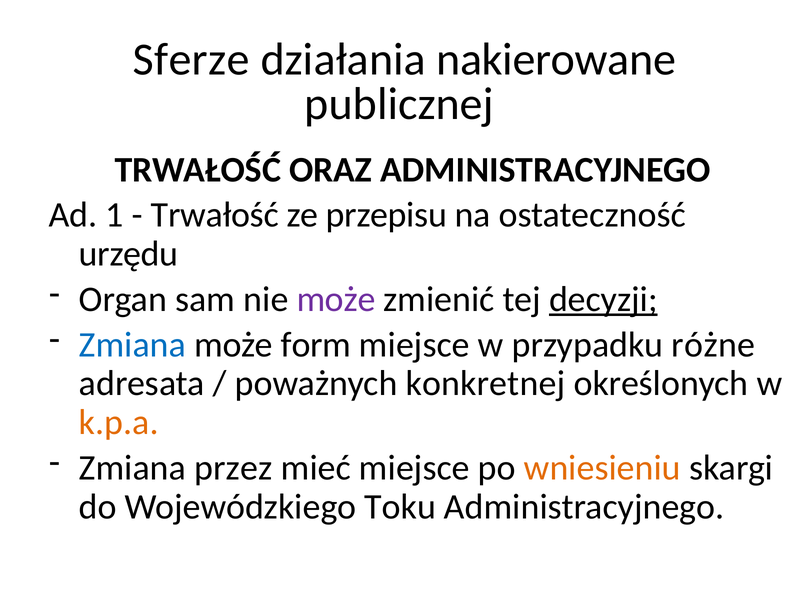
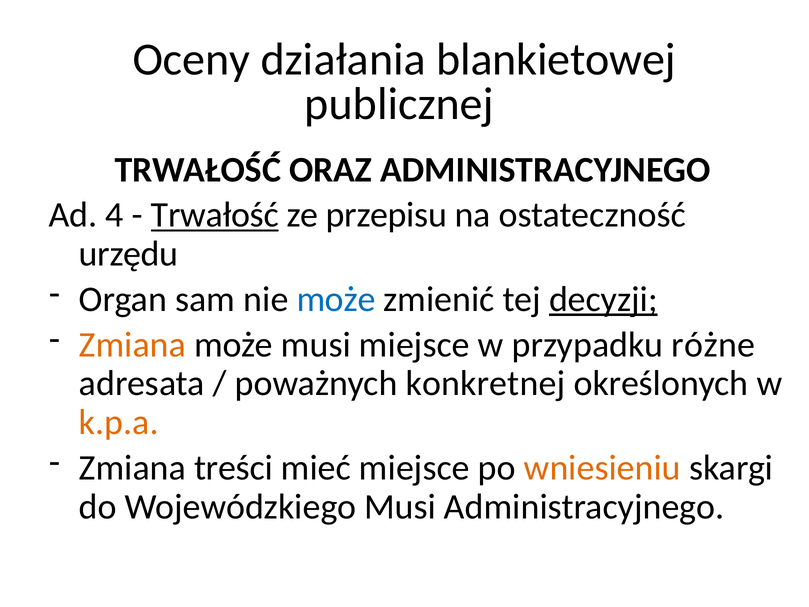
Sferze: Sferze -> Oceny (191, 60)
nakierowane: nakierowane -> blankietowej (556, 60)
1: 1 -> 4 (114, 215)
Trwałość underline: none -> present (215, 215)
może colour: purple -> blue (336, 299)
Zmiana colour: blue -> orange (132, 345)
może form: form -> musi (316, 345)
przez: przez -> treści (234, 468)
Wojewódzkiego Toku: Toku -> Musi (400, 506)
